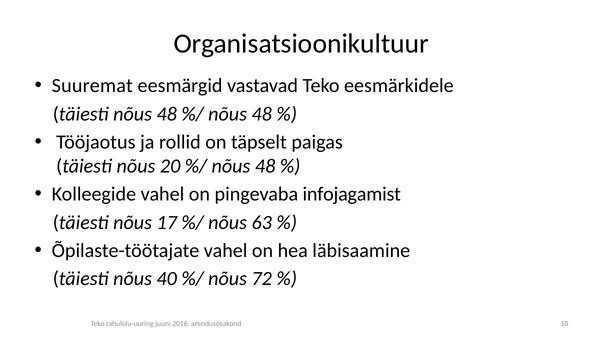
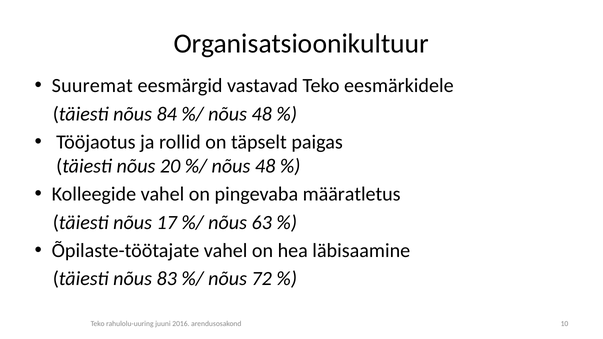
täiesti nõus 48: 48 -> 84 (167, 114)
infojagamist: infojagamist -> määratletus (352, 194)
40: 40 -> 83 (167, 279)
